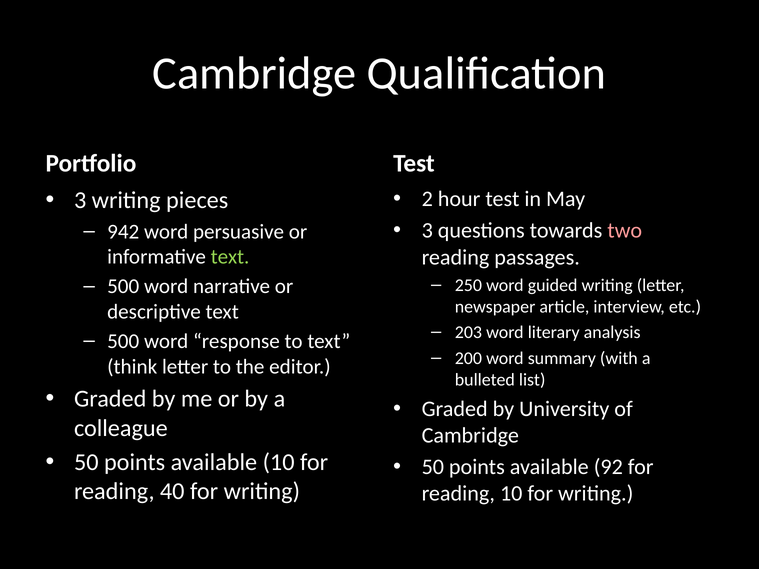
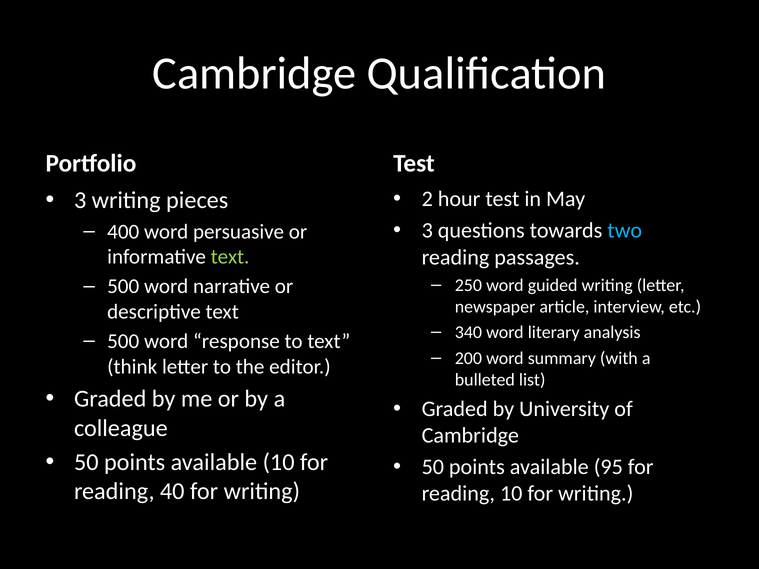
two colour: pink -> light blue (625, 231)
942: 942 -> 400 (123, 232)
203: 203 -> 340 (468, 333)
92: 92 -> 95 (608, 467)
